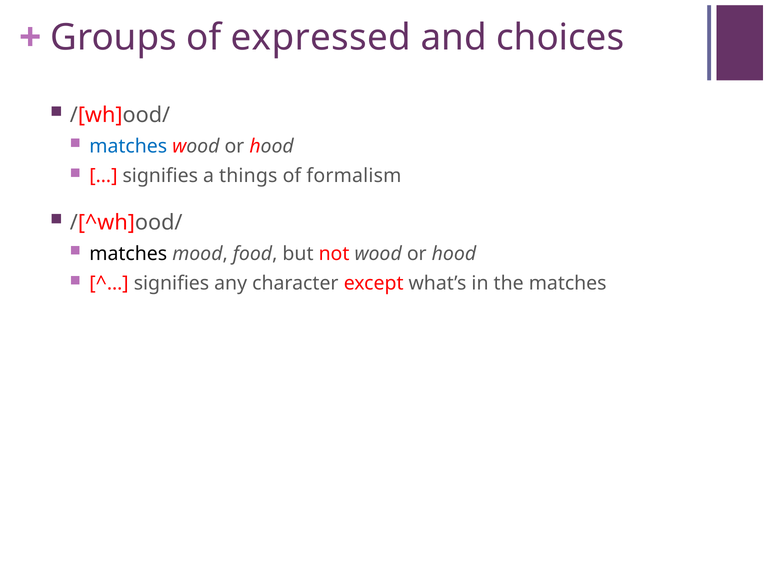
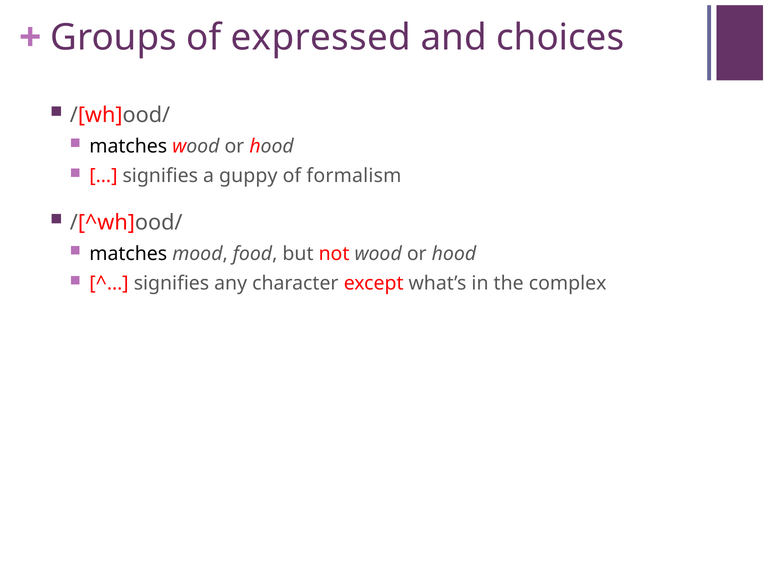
matches colour: blue -> black (128, 146)
things: things -> guppy (248, 176)
the matches: matches -> complex (568, 284)
